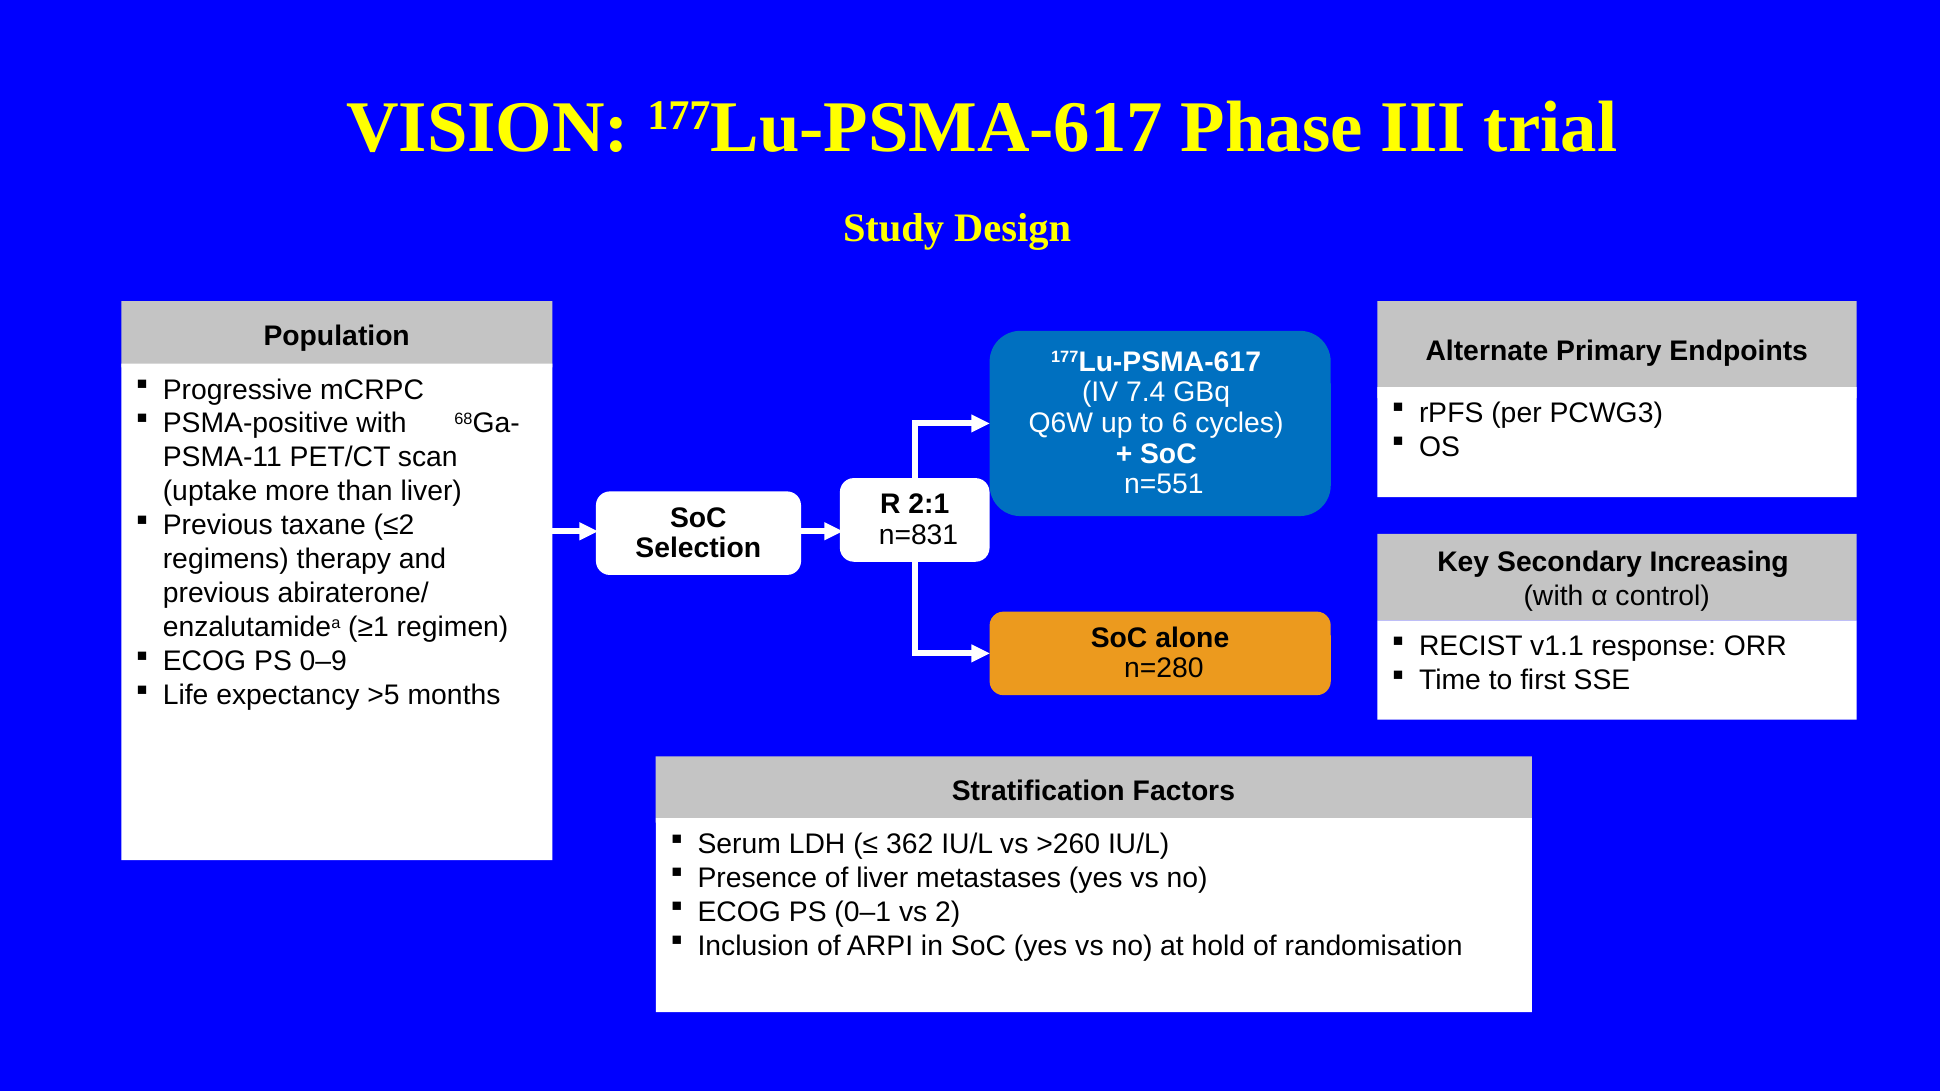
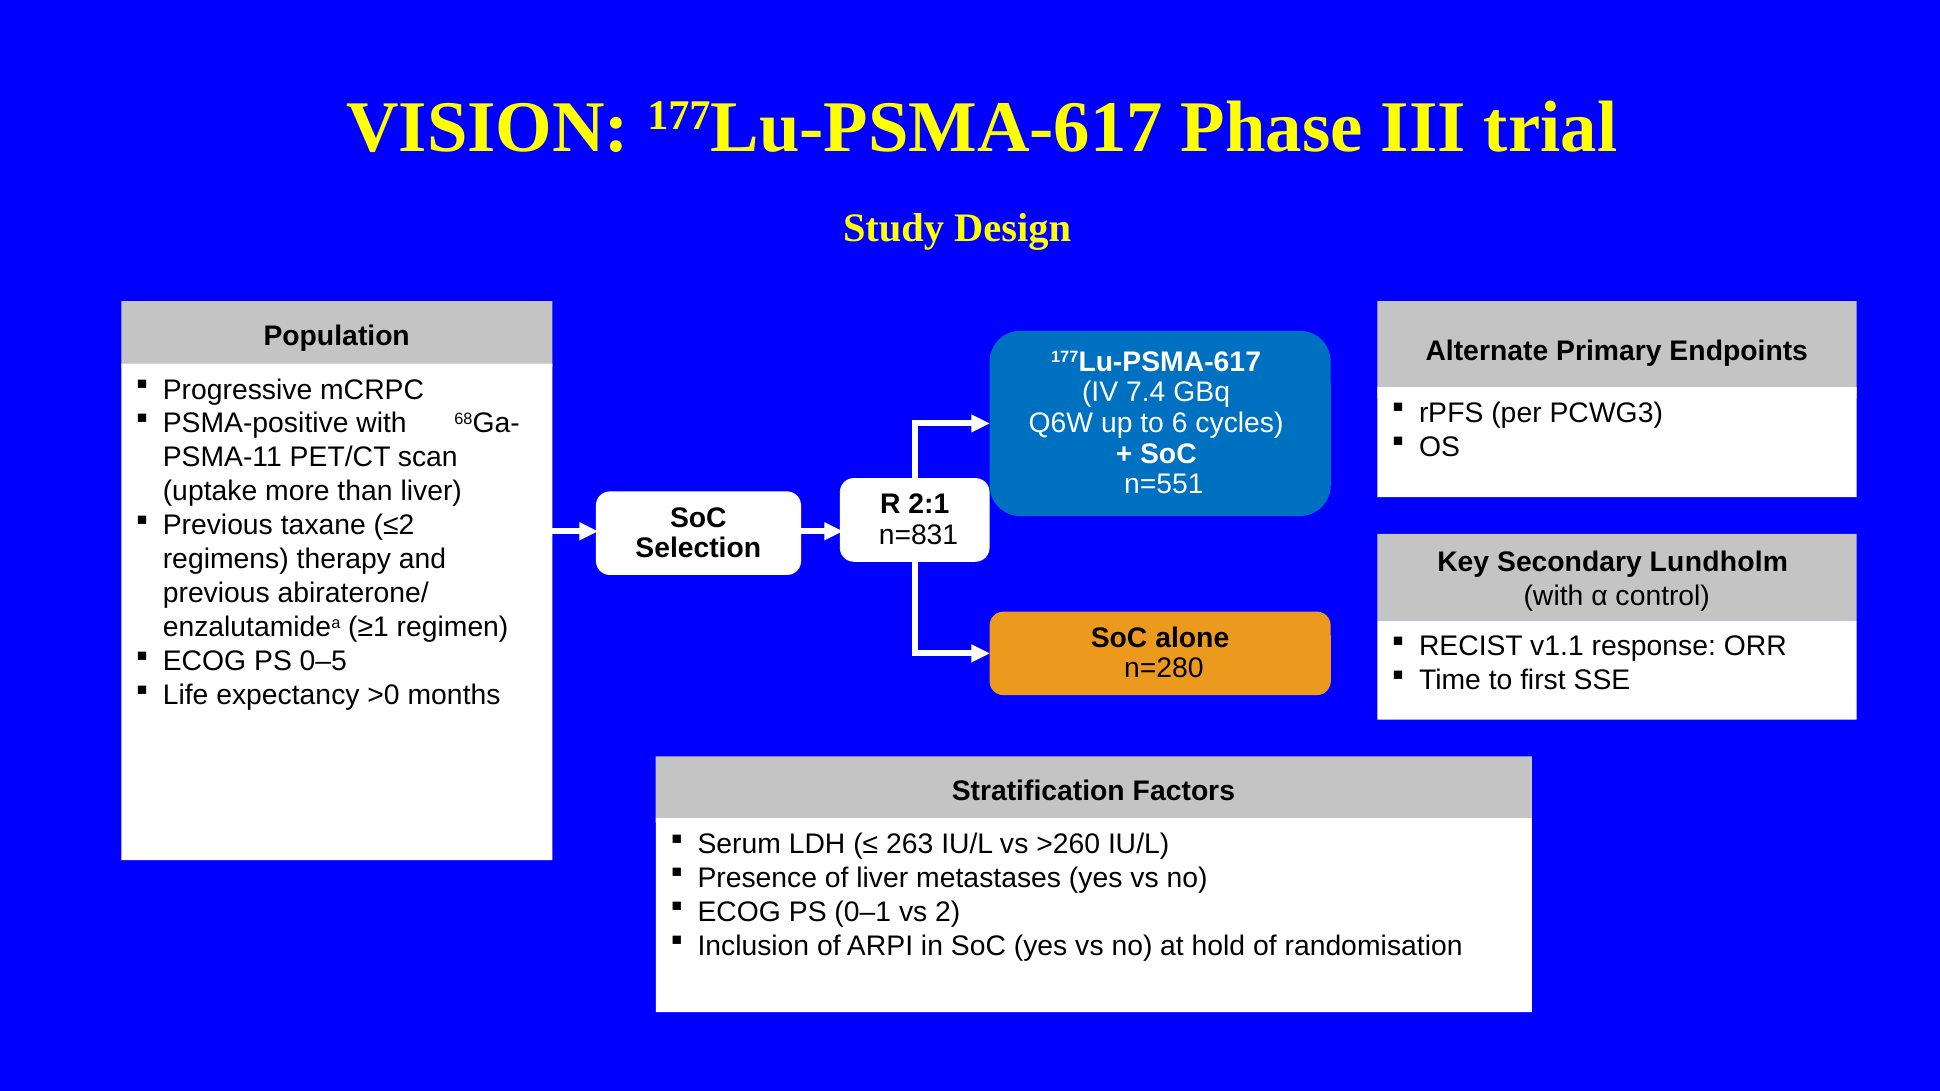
Increasing: Increasing -> Lundholm (1719, 562)
0–9: 0–9 -> 0–5 (323, 662)
>5: >5 -> >0 (384, 695)
362: 362 -> 263 (910, 845)
